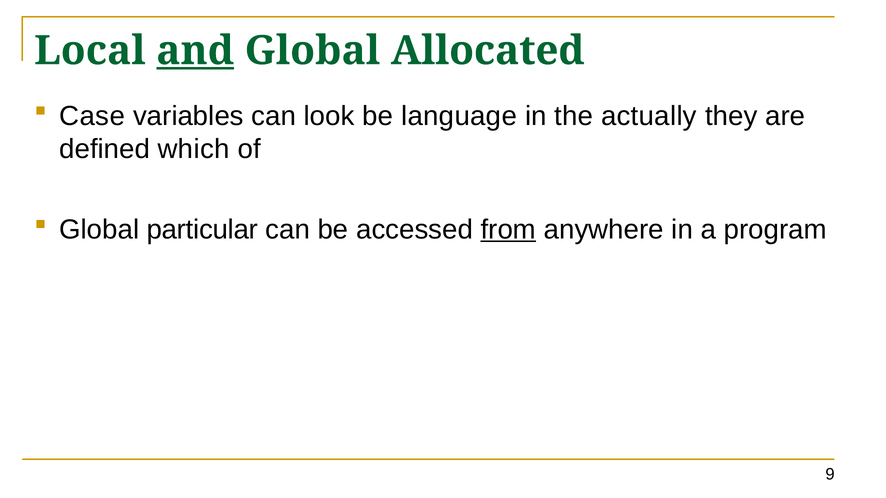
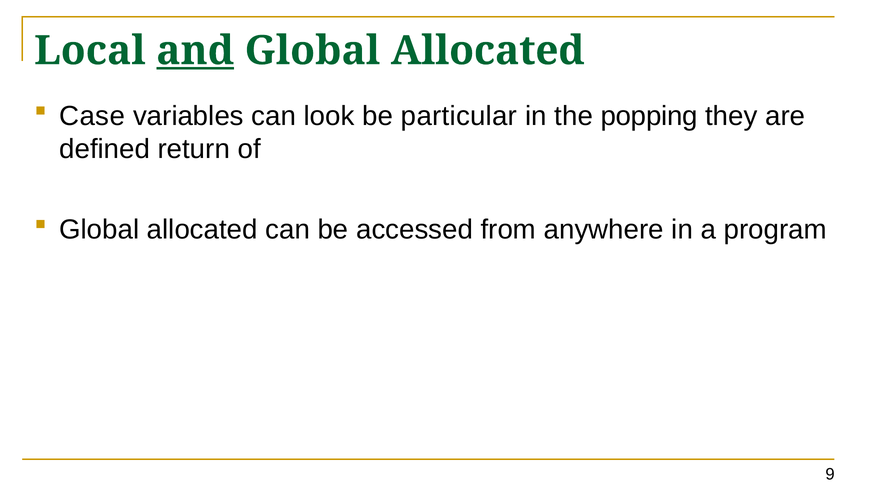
language: language -> particular (459, 116)
actually: actually -> popping (649, 116)
which: which -> return (194, 149)
particular: particular -> allocated (202, 230)
from underline: present -> none (508, 230)
